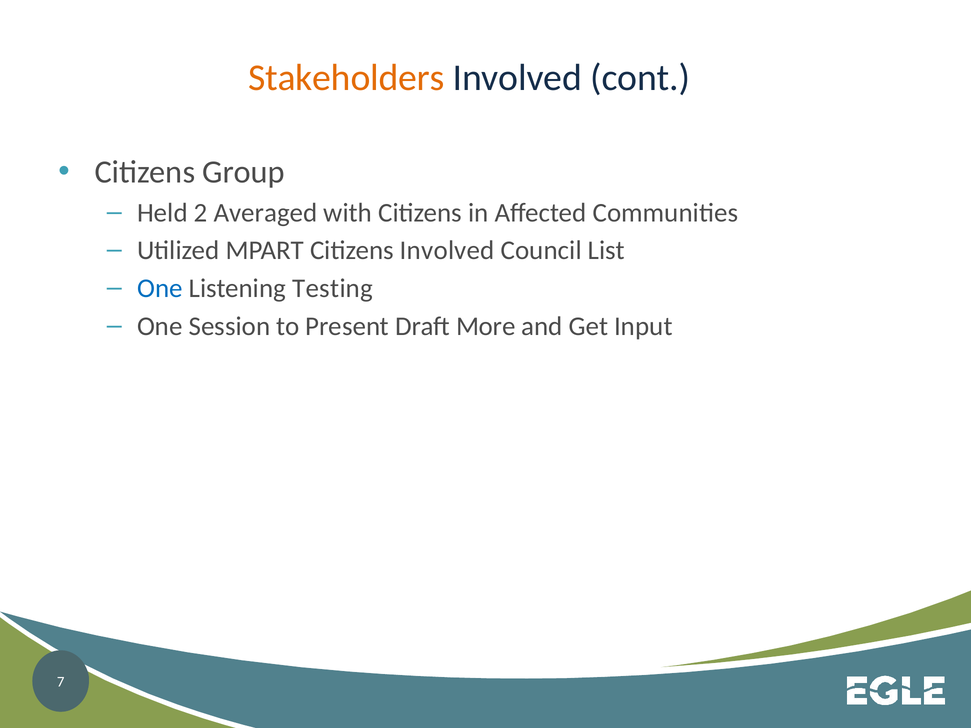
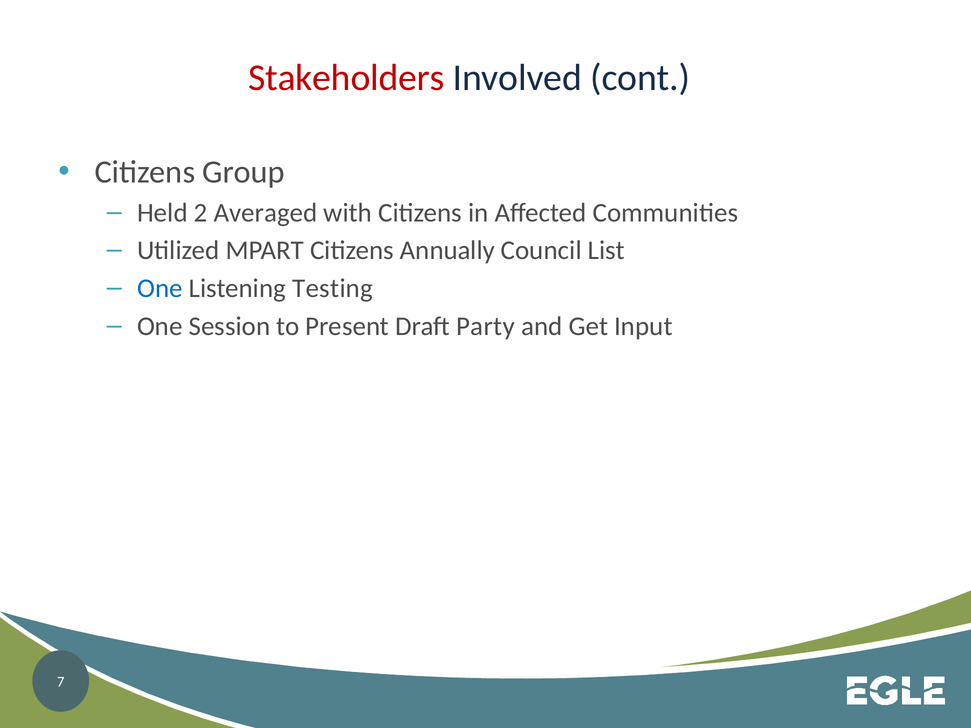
Stakeholders colour: orange -> red (346, 78)
Citizens Involved: Involved -> Annually (447, 251)
More: More -> Party (486, 326)
